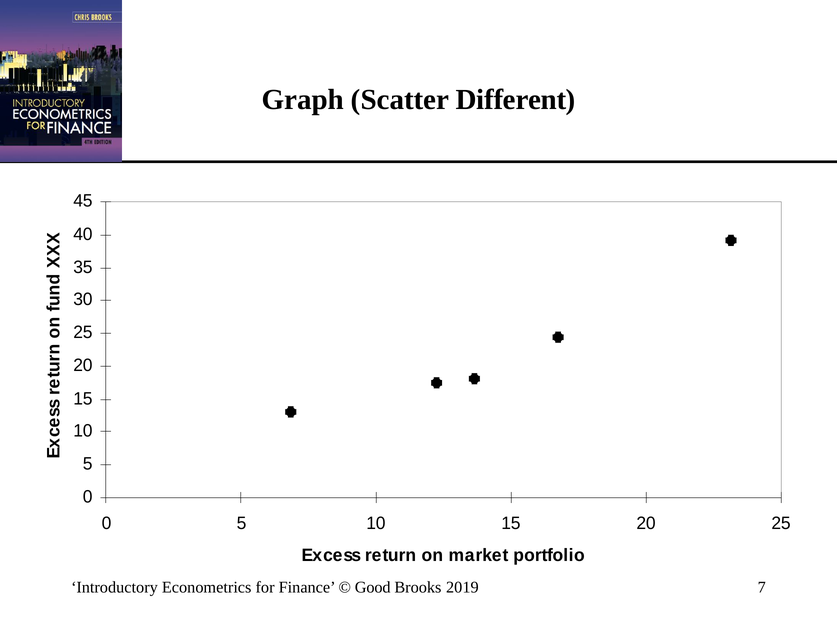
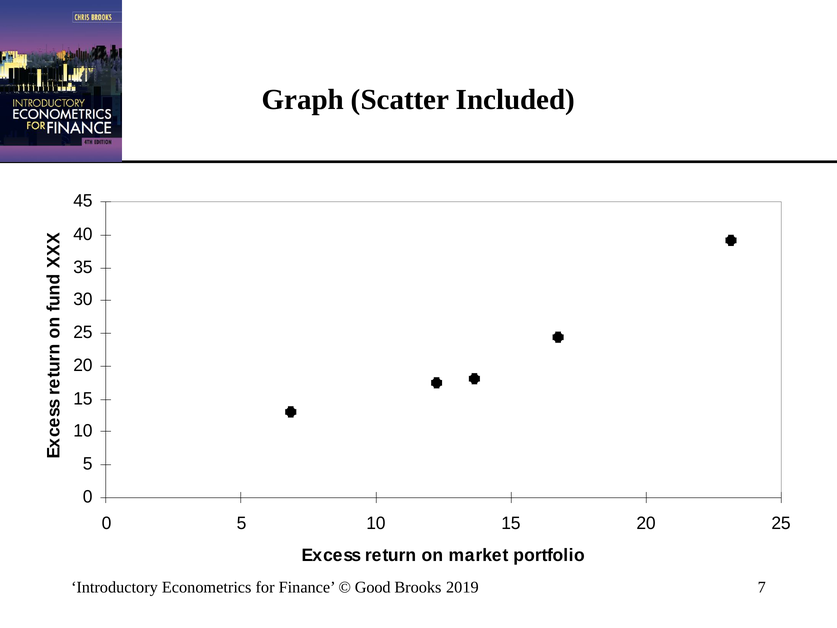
Different: Different -> Included (516, 100)
